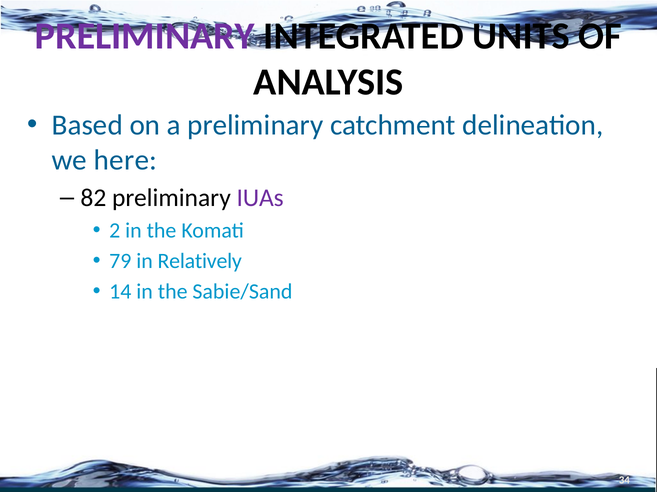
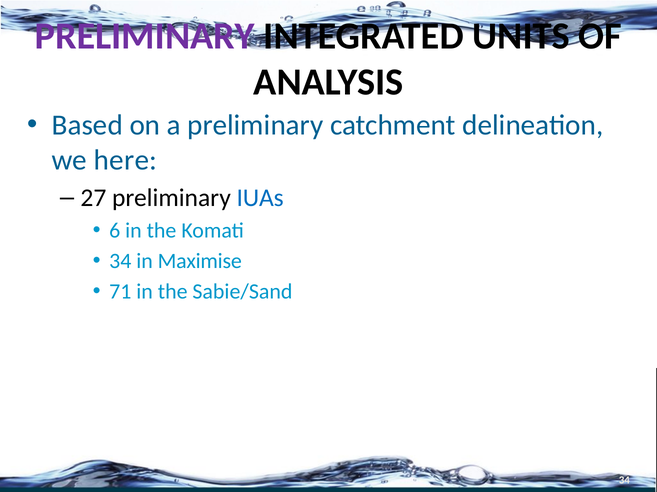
82: 82 -> 27 (93, 198)
IUAs colour: purple -> blue (260, 198)
2: 2 -> 6 (115, 231)
79: 79 -> 34 (120, 262)
Relatively: Relatively -> Maximise (200, 262)
14: 14 -> 71 (120, 292)
